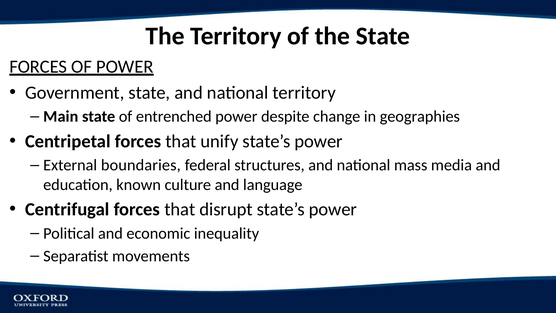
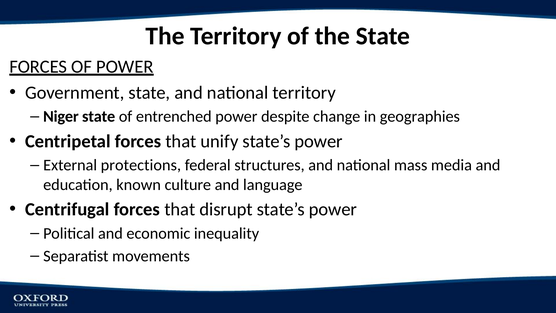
Main: Main -> Niger (61, 117)
boundaries: boundaries -> protections (141, 165)
